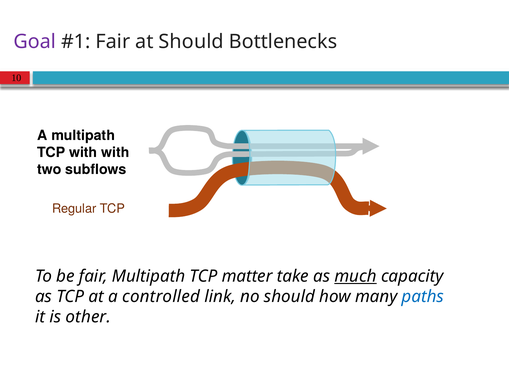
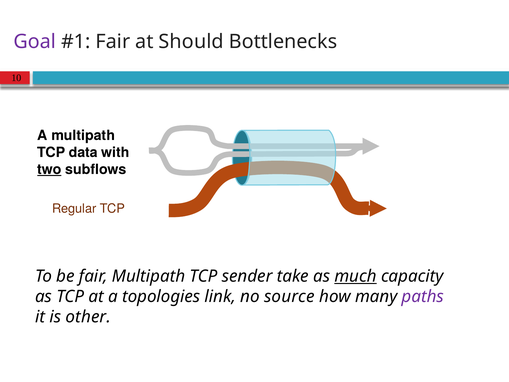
TCP with: with -> data (83, 152)
two underline: none -> present (49, 169)
matter: matter -> sender (247, 276)
controlled: controlled -> topologies (161, 296)
no should: should -> source (289, 296)
paths colour: blue -> purple (423, 296)
